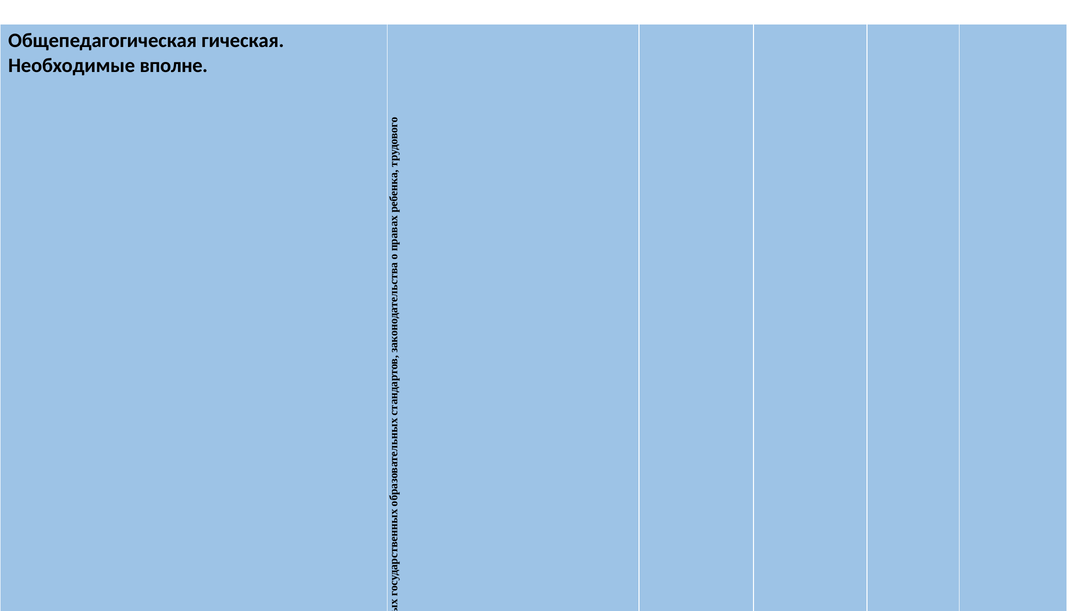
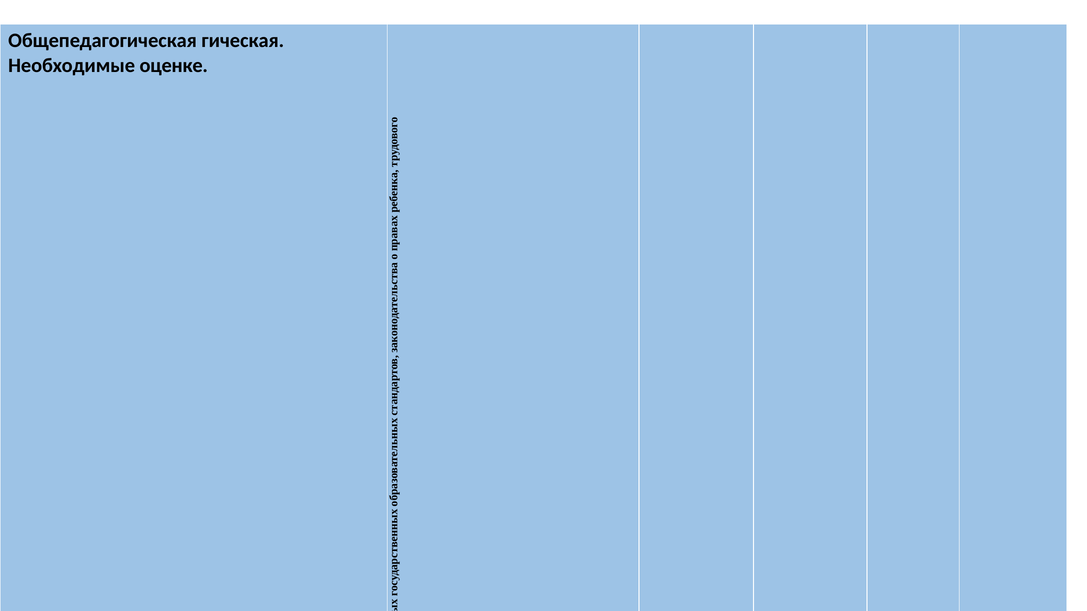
Необходимые вполне: вполне -> оценке (174, 66)
